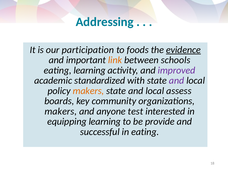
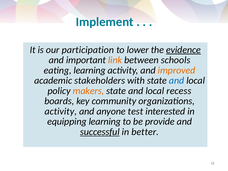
Addressing: Addressing -> Implement (105, 22)
foods: foods -> lower (138, 50)
improved colour: purple -> orange (177, 70)
standardized: standardized -> stakeholders (100, 81)
and colour: purple -> blue (177, 81)
assess: assess -> recess (179, 91)
makers: makers -> activity (61, 111)
successful underline: none -> present (100, 132)
in eating: eating -> better (145, 132)
